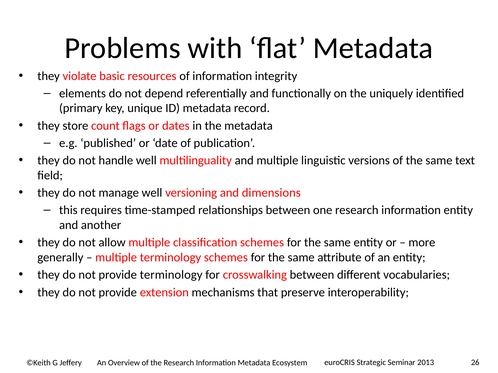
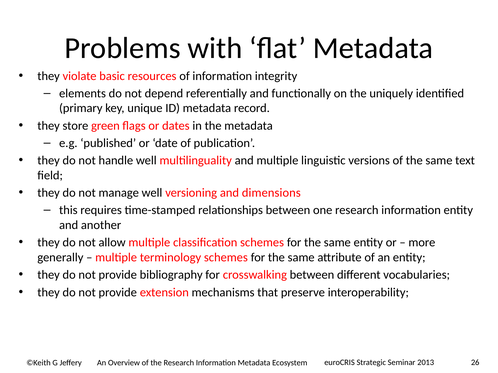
count: count -> green (105, 126)
provide terminology: terminology -> bibliography (171, 275)
